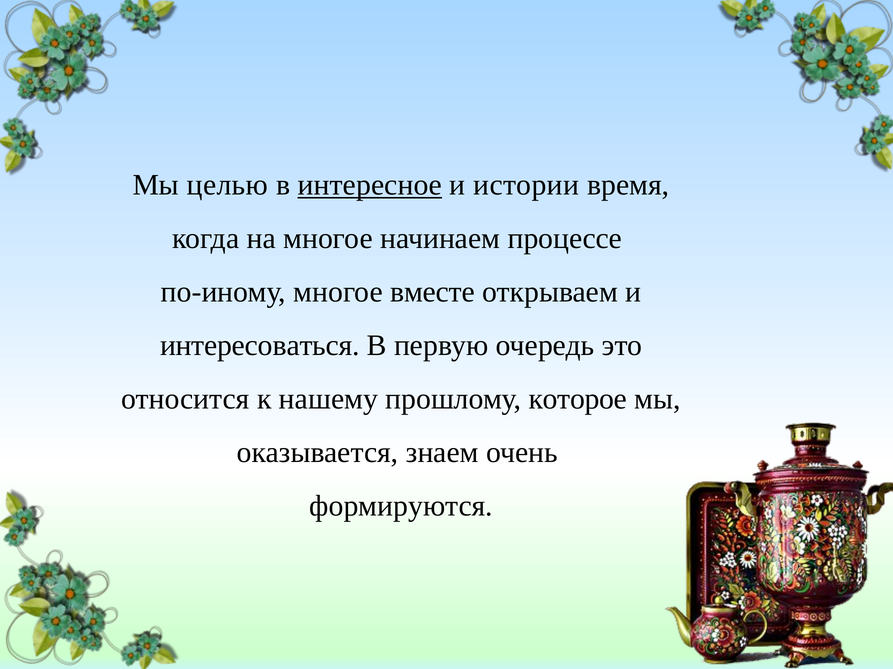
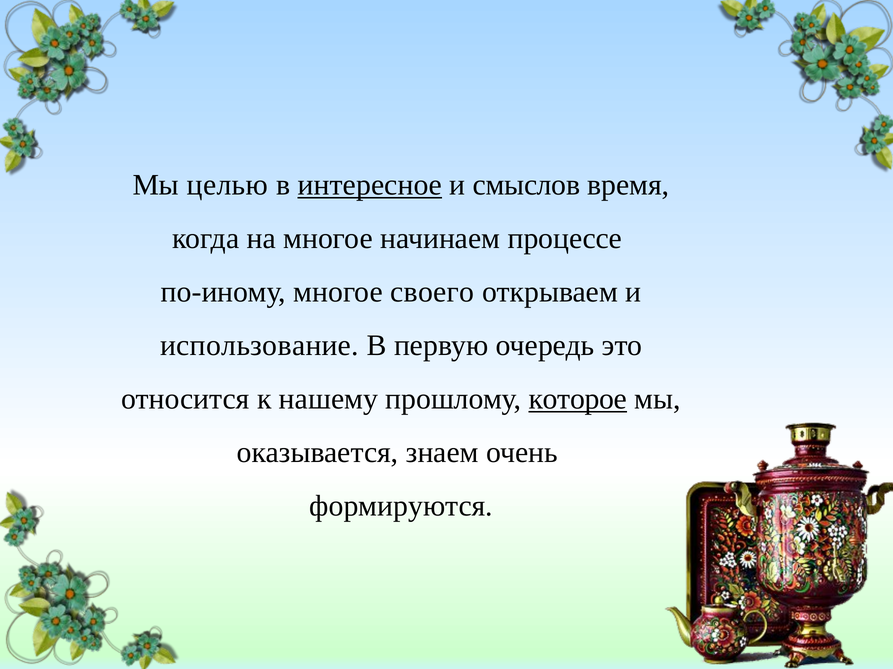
истории: истории -> смыслов (527, 185)
вместе: вместе -> своего (432, 292)
интересоваться: интересоваться -> использование (260, 346)
которое underline: none -> present (578, 399)
